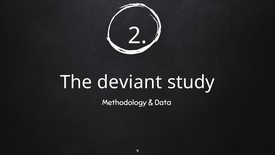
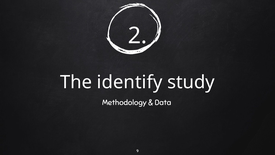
deviant: deviant -> identify (130, 82)
